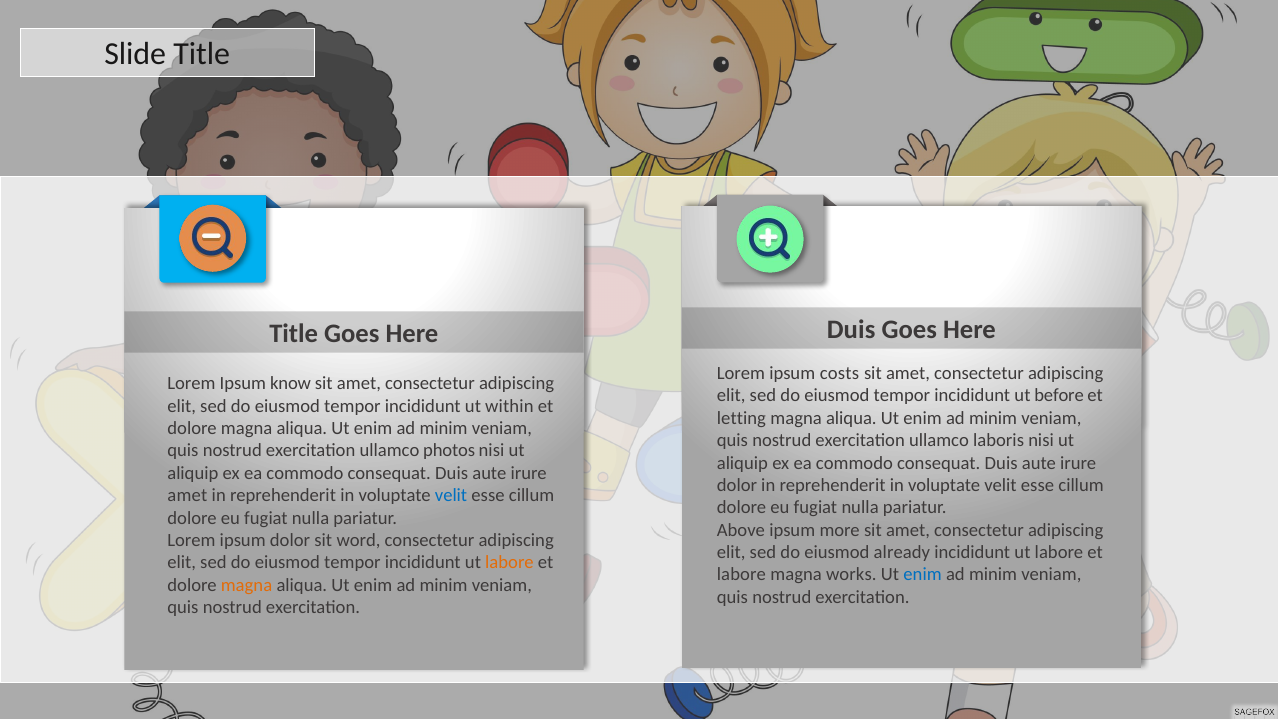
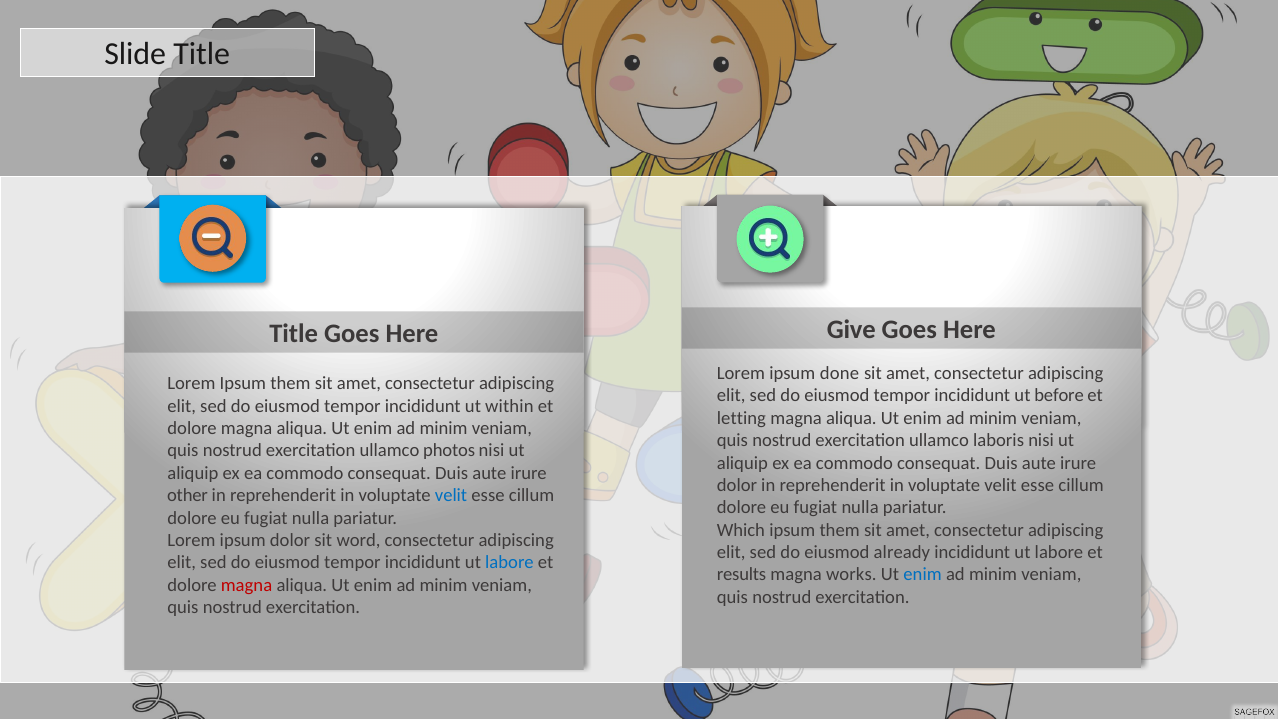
Here Duis: Duis -> Give (851, 330)
costs: costs -> done (839, 373)
Lorem Ipsum know: know -> them (290, 384)
amet: amet -> other (188, 495)
Above: Above -> Which (741, 530)
more: more -> them (840, 530)
labore colour: orange -> blue (509, 563)
labore: labore -> results (742, 575)
magna colour: orange -> red (247, 585)
